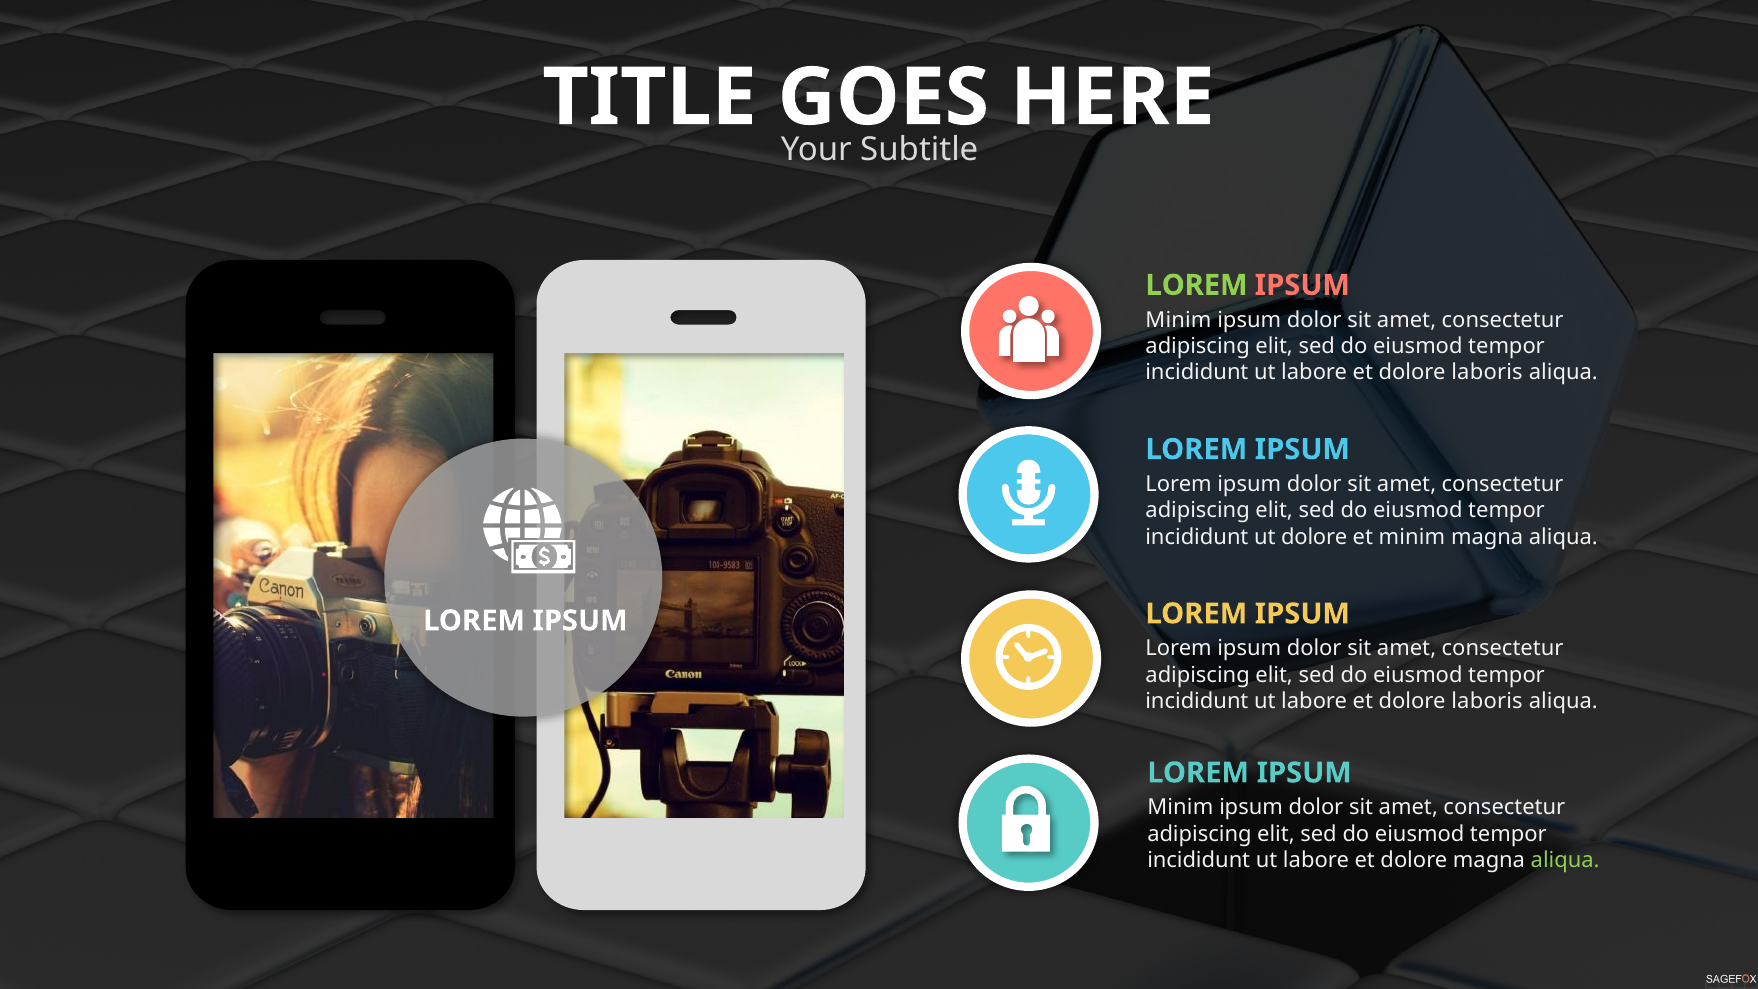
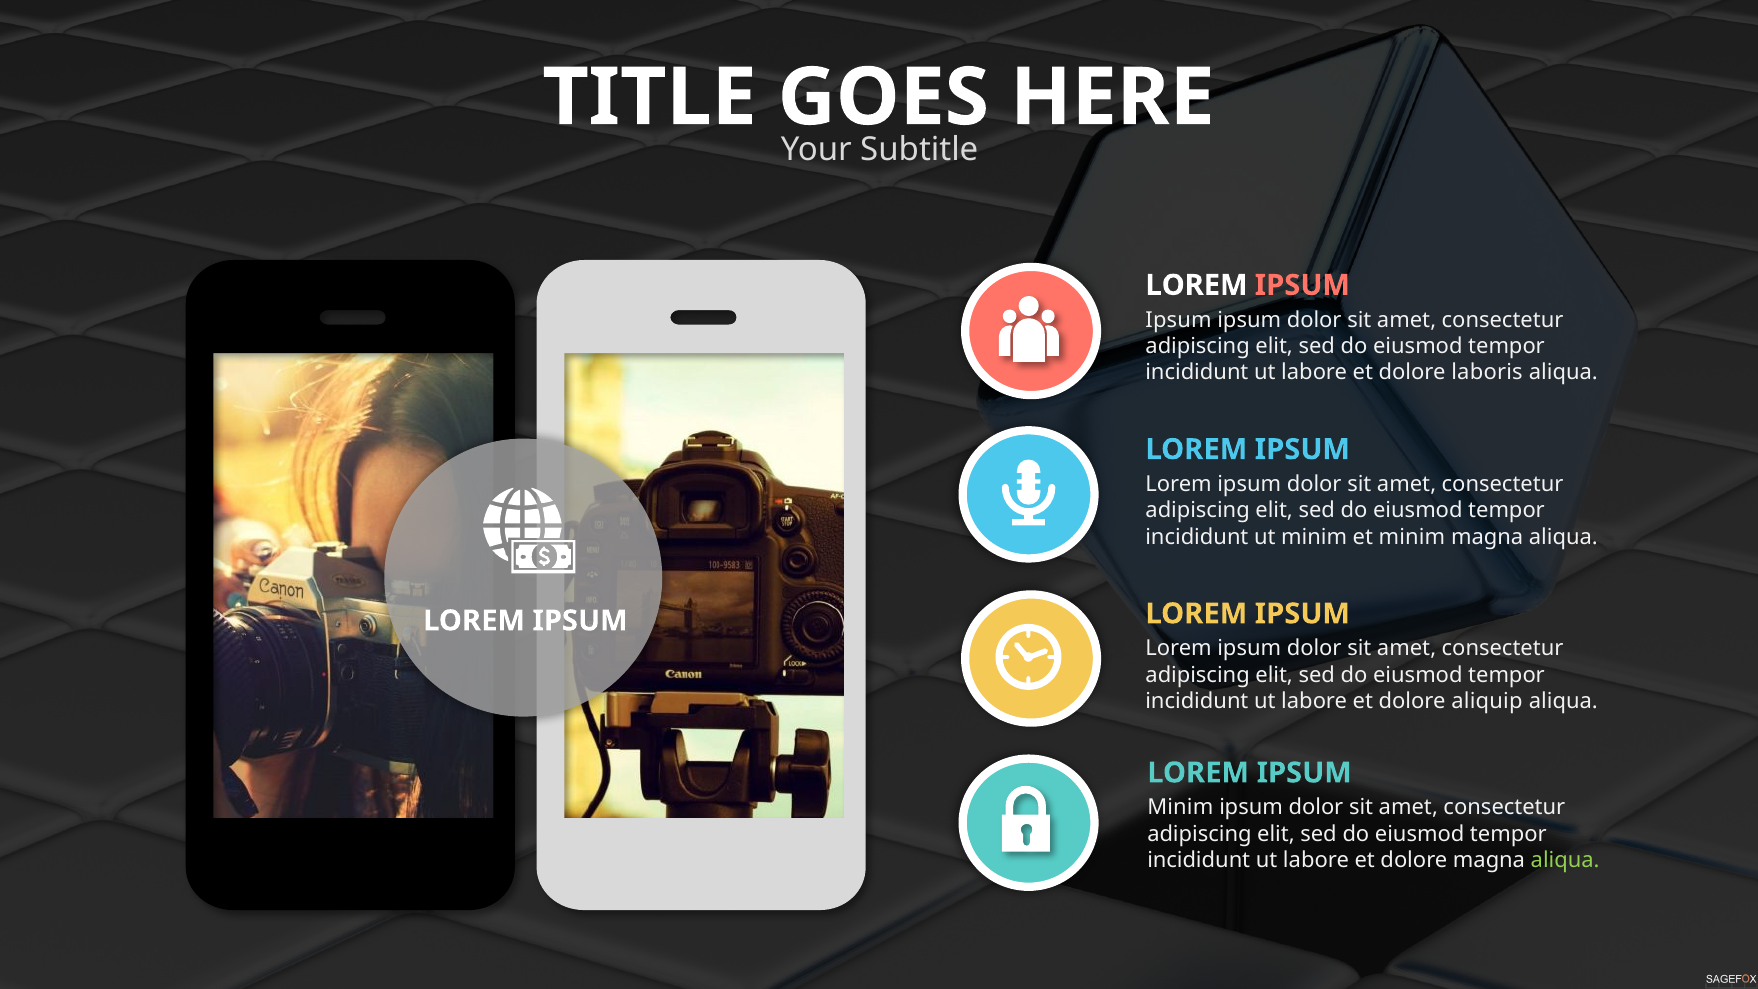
LOREM colour: light green -> white (1196, 285)
Minim: Minim -> Ipsum (1179, 320)
ut dolore: dolore -> minim (1314, 537)
laboris: laboris -> aliquip (1487, 701)
